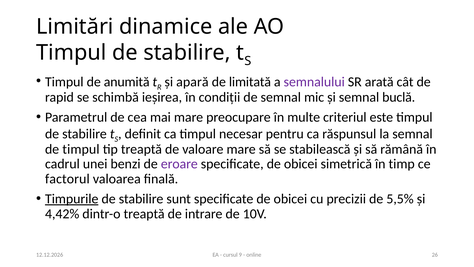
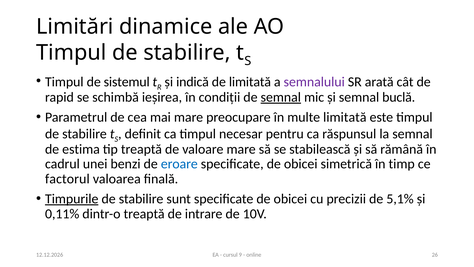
anumită: anumită -> sistemul (127, 82)
apară: apară -> indică (193, 82)
semnal underline: none -> present (281, 97)
multe criteriul: criteriul -> limitată (345, 117)
de timpul: timpul -> estima (81, 149)
eroare colour: purple -> blue (179, 164)
5,5%: 5,5% -> 5,1% (400, 199)
4,42%: 4,42% -> 0,11% (62, 214)
